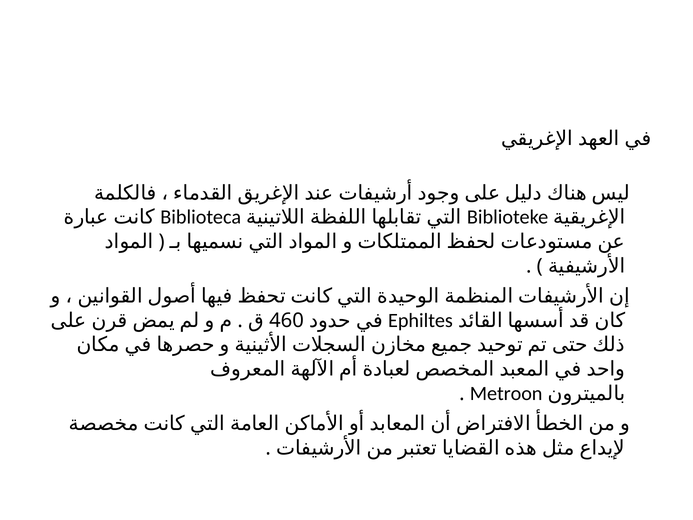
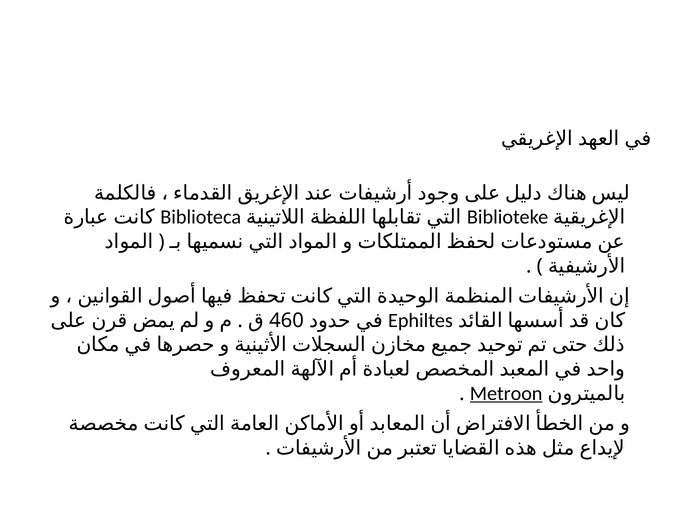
Metroon underline: none -> present (506, 393)
